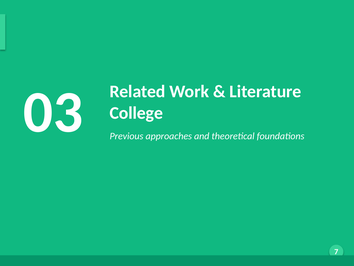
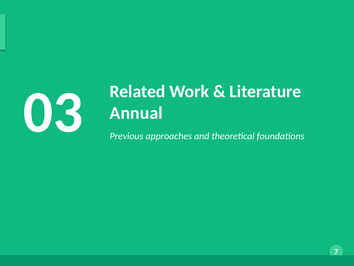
College: College -> Annual (136, 113)
